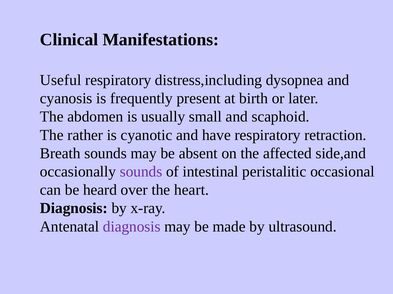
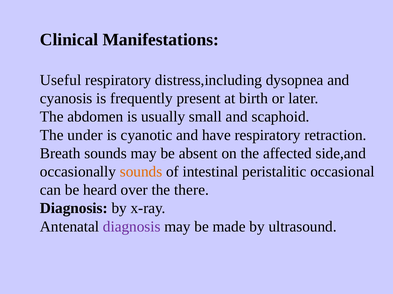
rather: rather -> under (85, 135)
sounds colour: purple -> orange (141, 172)
heart: heart -> there (192, 190)
